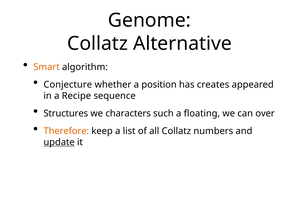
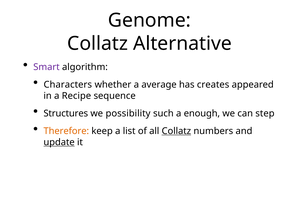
Smart colour: orange -> purple (46, 67)
Conjecture: Conjecture -> Characters (68, 85)
position: position -> average (159, 85)
characters: characters -> possibility (128, 113)
floating: floating -> enough (202, 113)
over: over -> step (265, 113)
Collatz underline: none -> present (176, 131)
